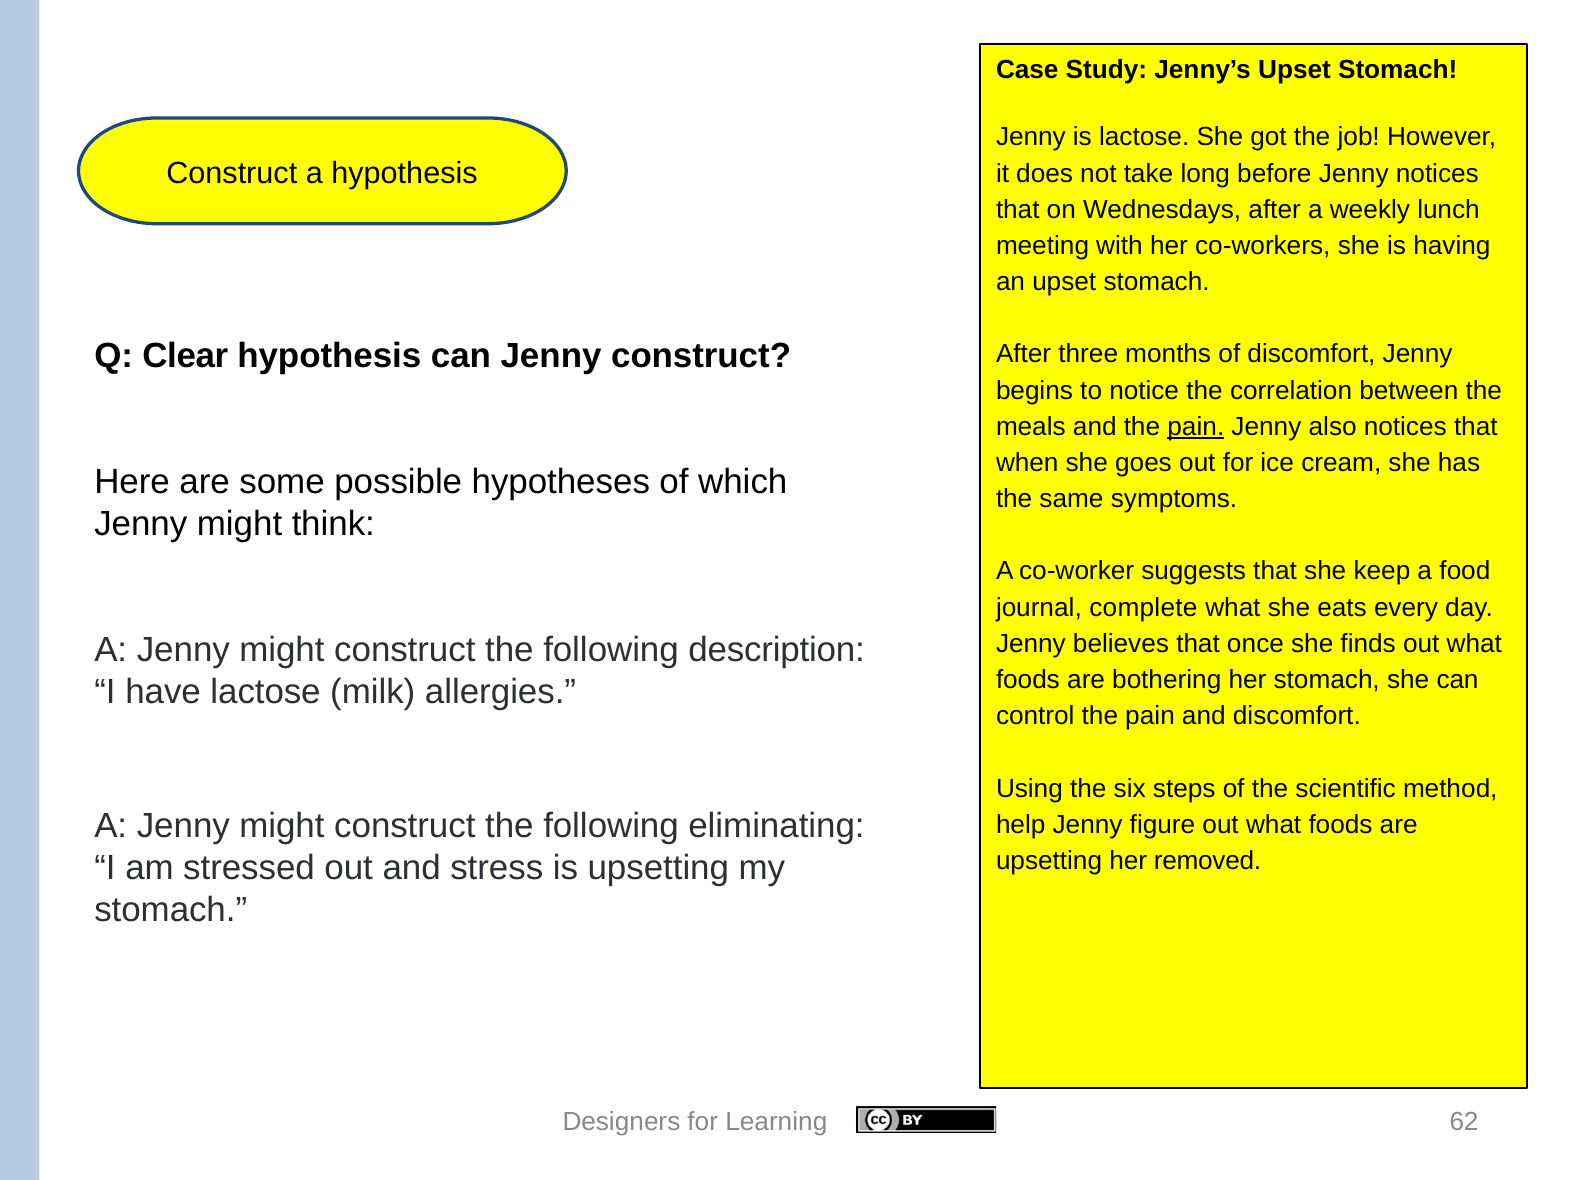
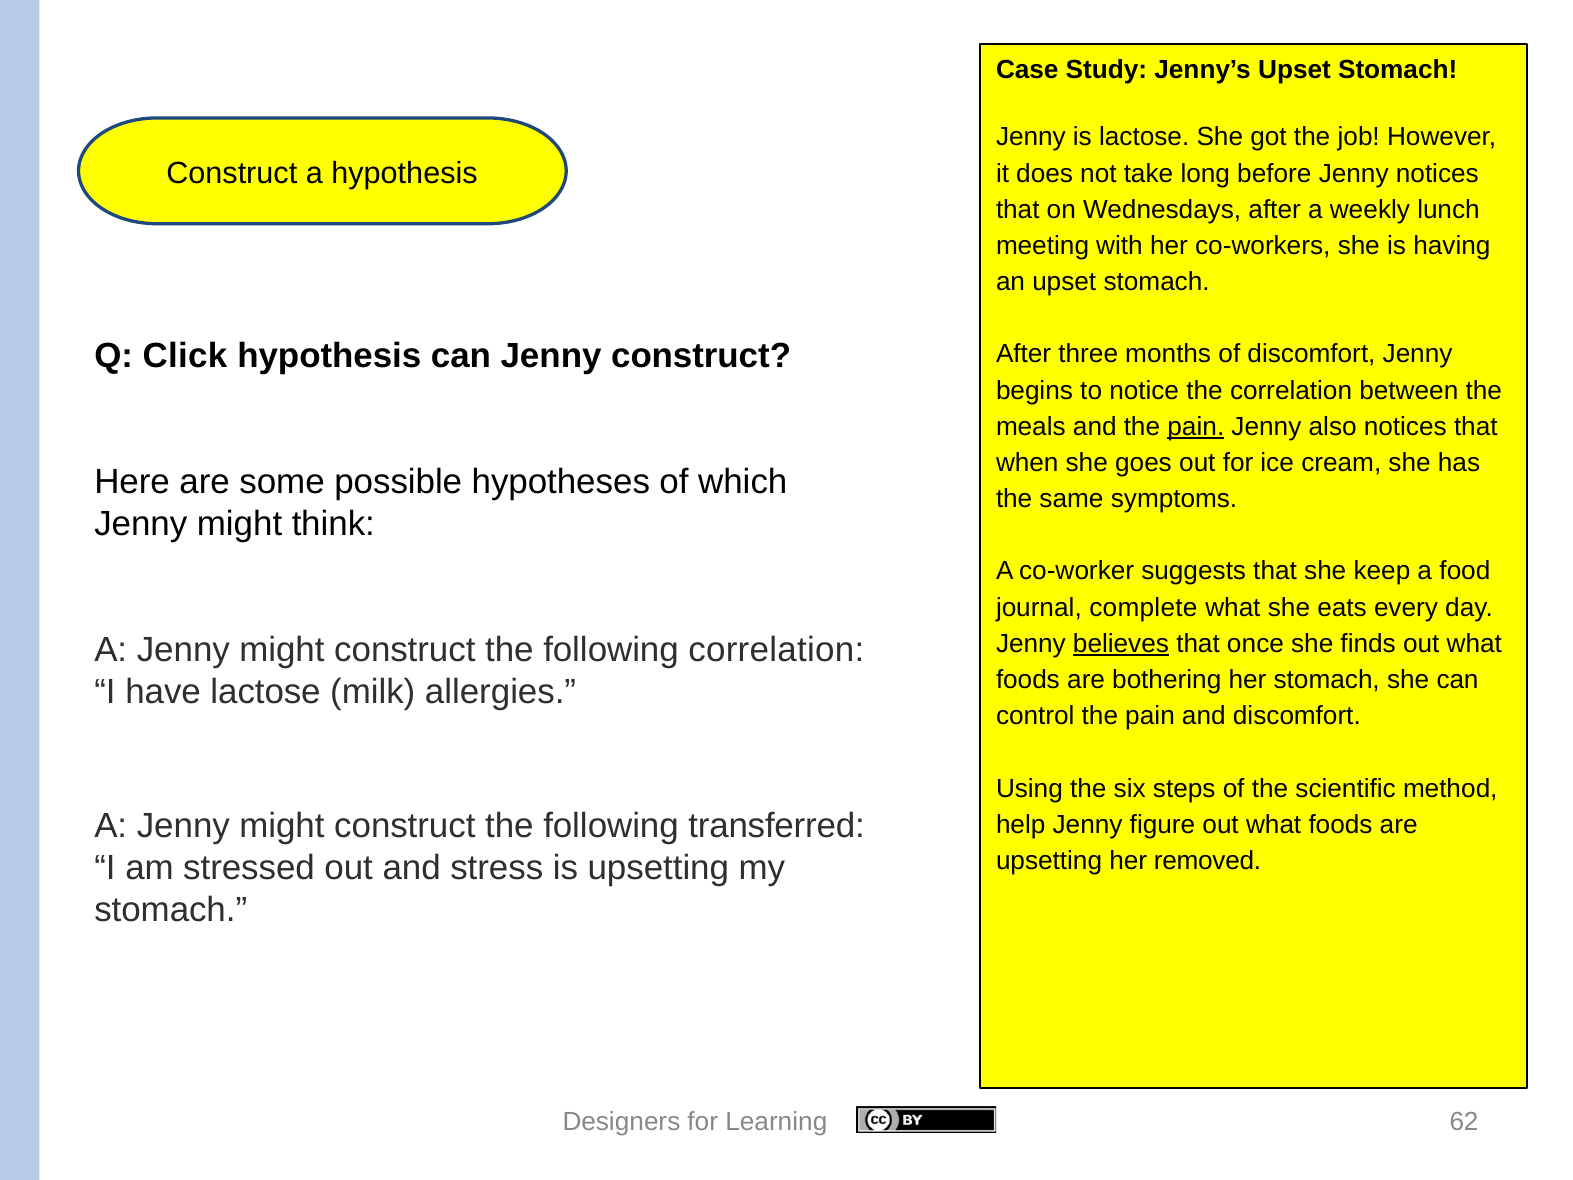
Clear: Clear -> Click (185, 356)
believes underline: none -> present (1121, 644)
following description: description -> correlation (776, 650)
eliminating: eliminating -> transferred (777, 825)
